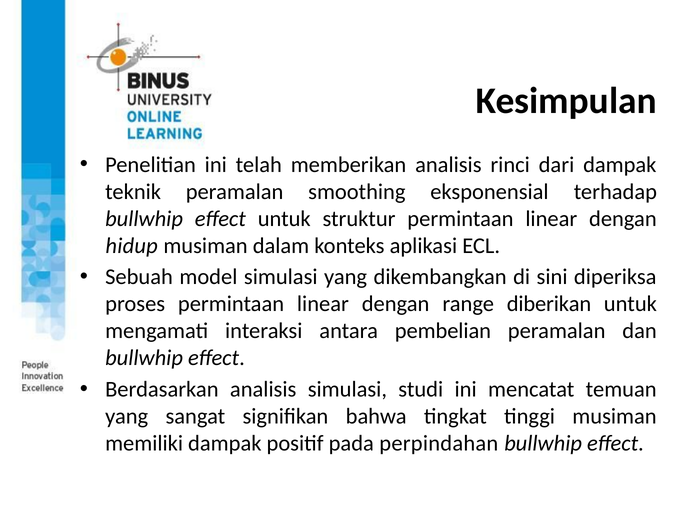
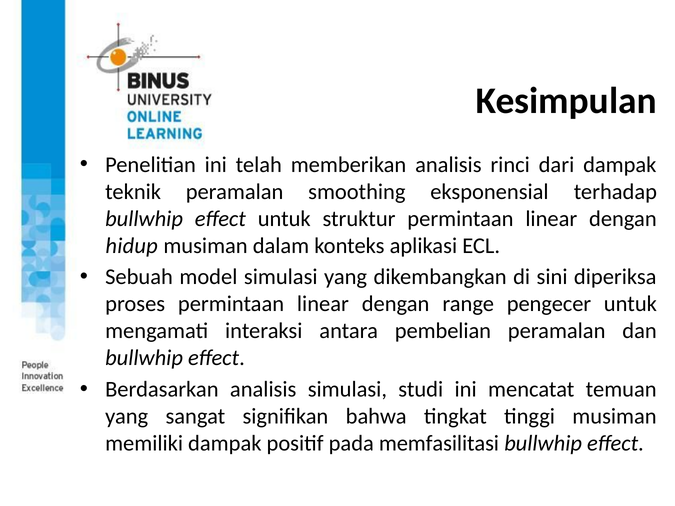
diberikan: diberikan -> pengecer (549, 304)
perpindahan: perpindahan -> memfasilitasi (439, 444)
